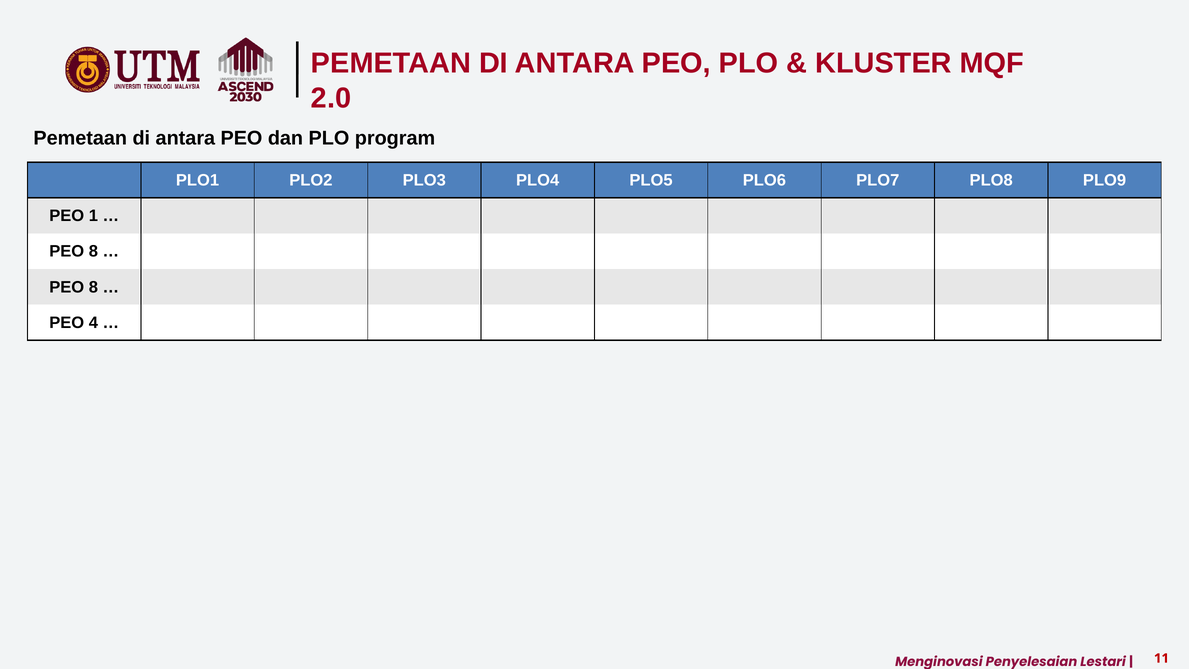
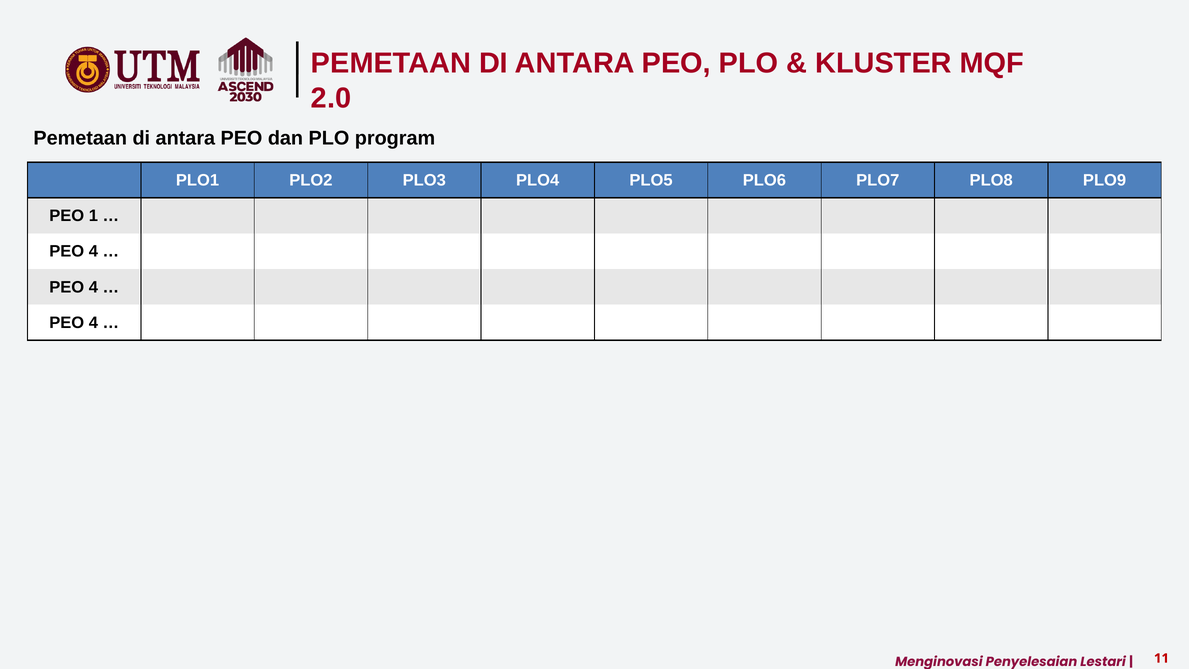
8: 8 -> 4 (93, 251)
8: 8 -> 4 (93, 287)
